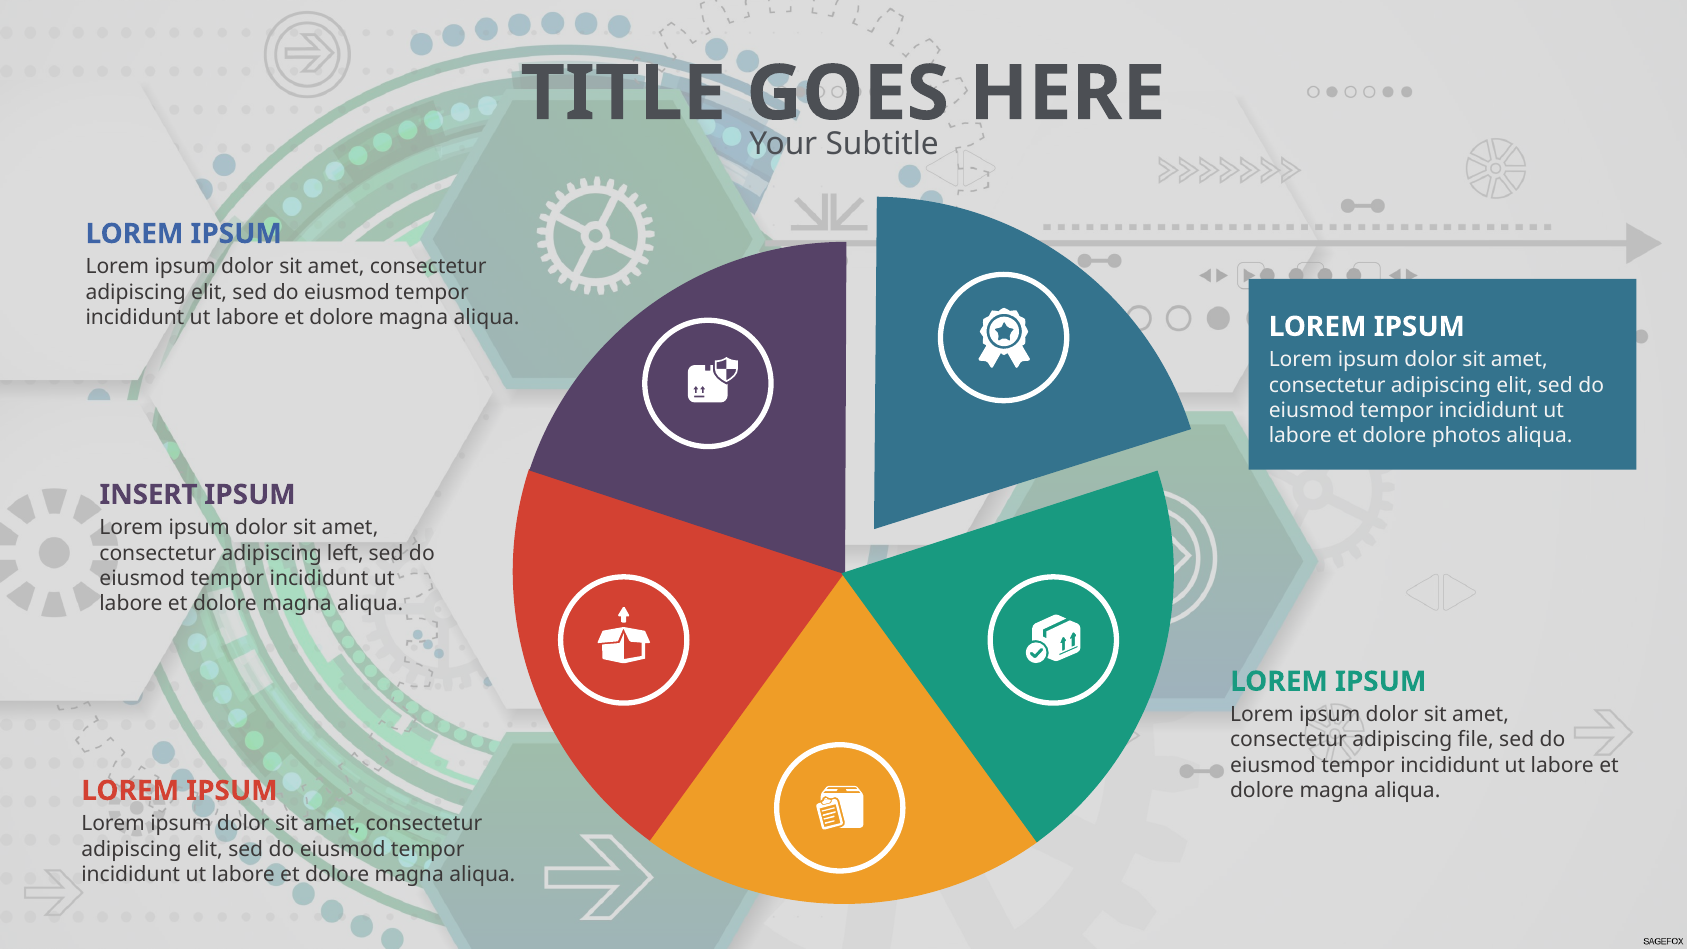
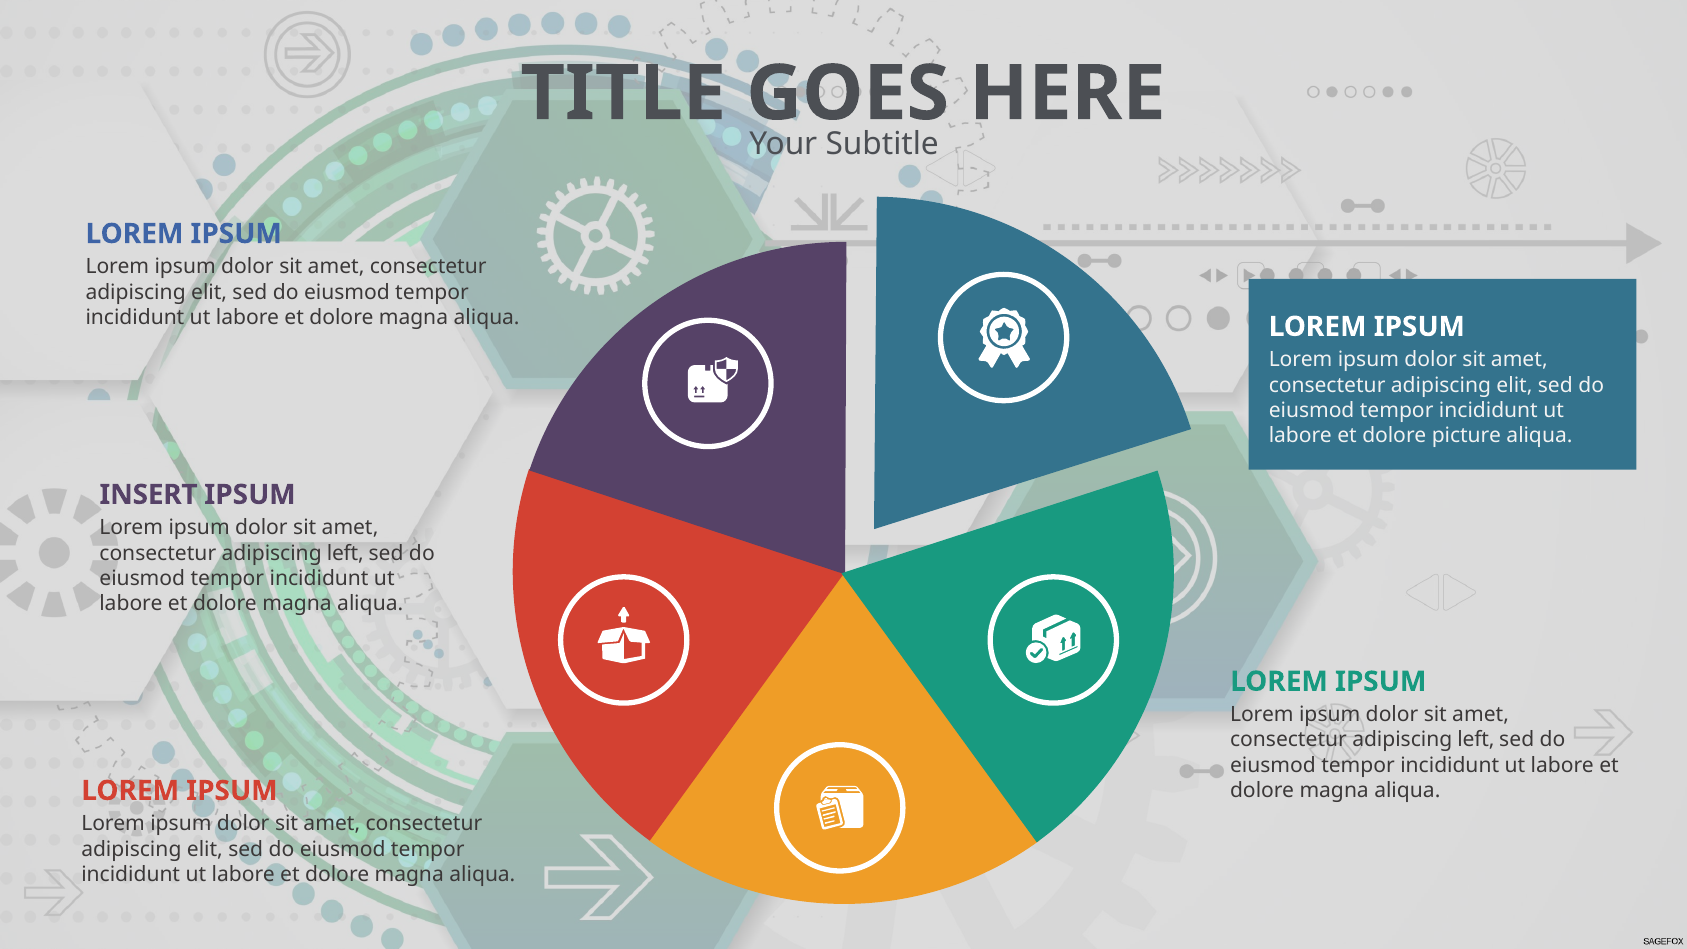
photos: photos -> picture (1466, 436)
file: file -> left (1476, 740)
